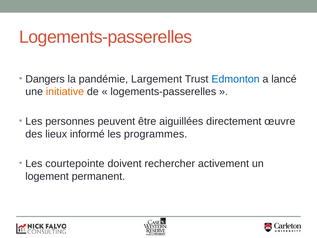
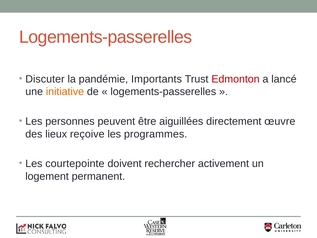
Dangers: Dangers -> Discuter (45, 79)
Largement: Largement -> Importants (156, 79)
Edmonton colour: blue -> red (236, 79)
informé: informé -> reçoive (87, 134)
